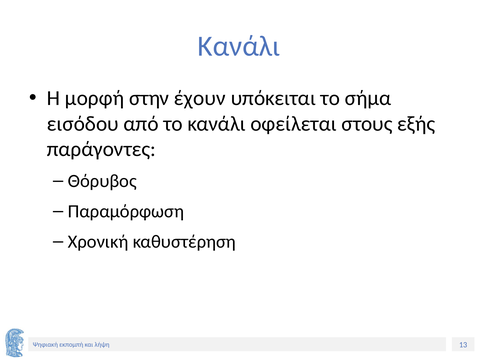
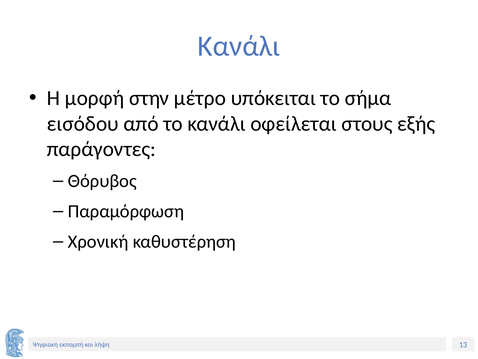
έχουν: έχουν -> μέτρο (200, 98)
